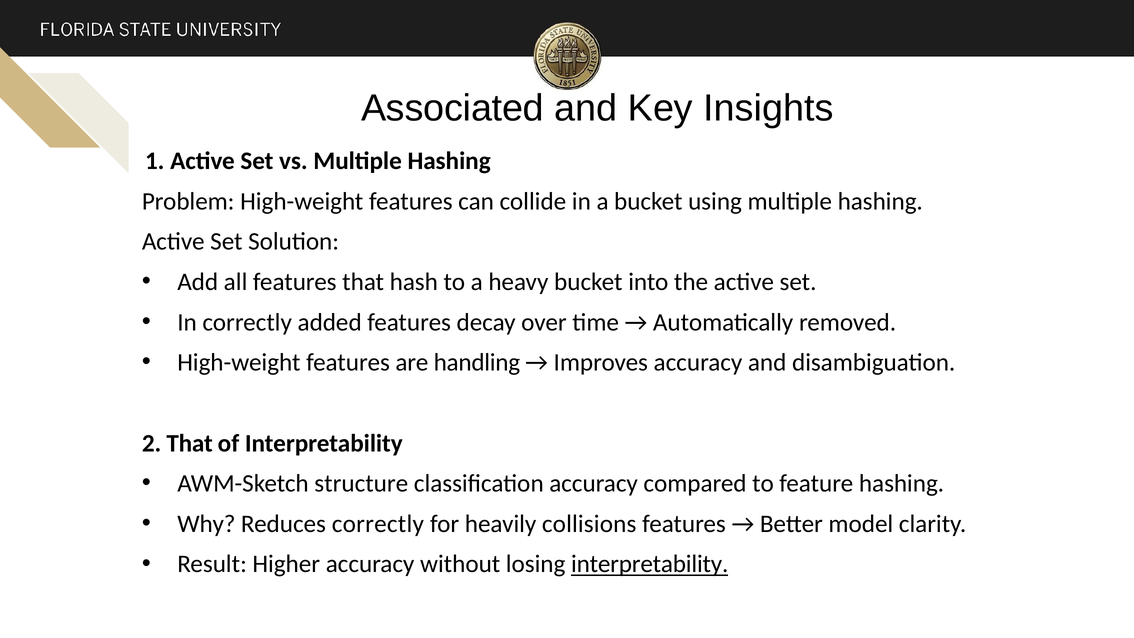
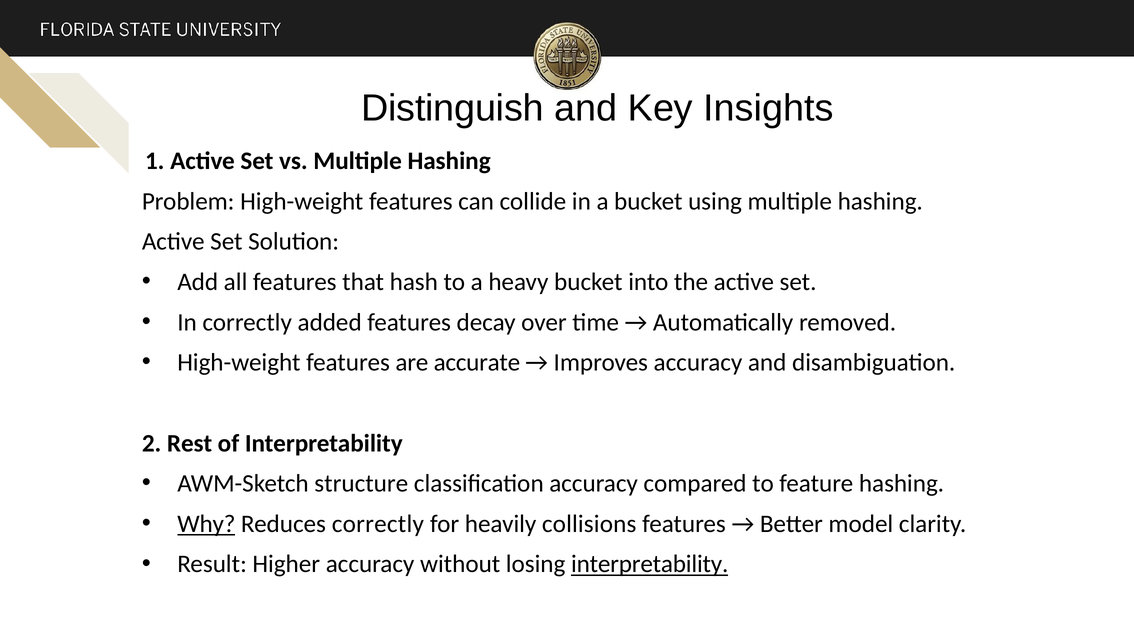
Associated: Associated -> Distinguish (452, 108)
handling: handling -> accurate (477, 363)
2 That: That -> Rest (190, 443)
Why underline: none -> present (206, 524)
